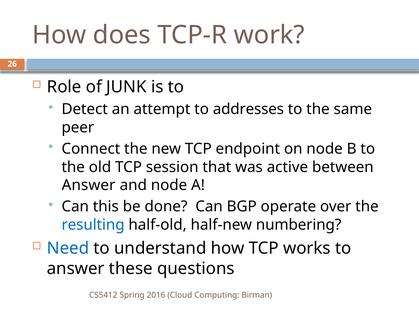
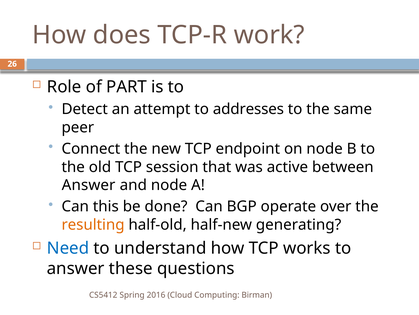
JUNK: JUNK -> PART (127, 87)
resulting colour: blue -> orange (93, 224)
numbering: numbering -> generating (299, 224)
